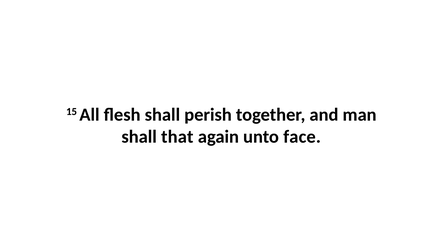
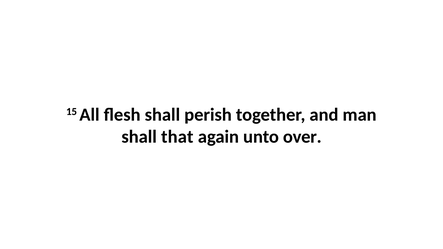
face: face -> over (302, 137)
